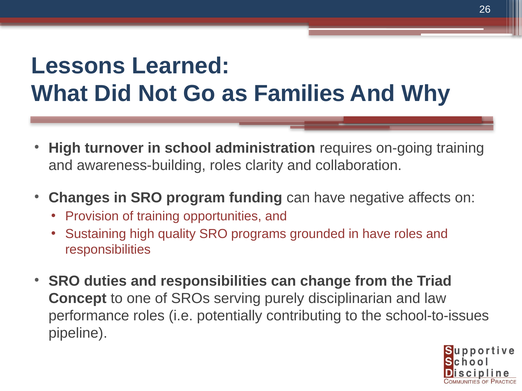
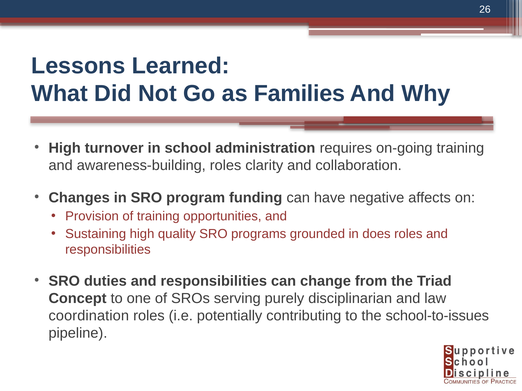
in have: have -> does (376, 234)
performance: performance -> coordination (89, 316)
